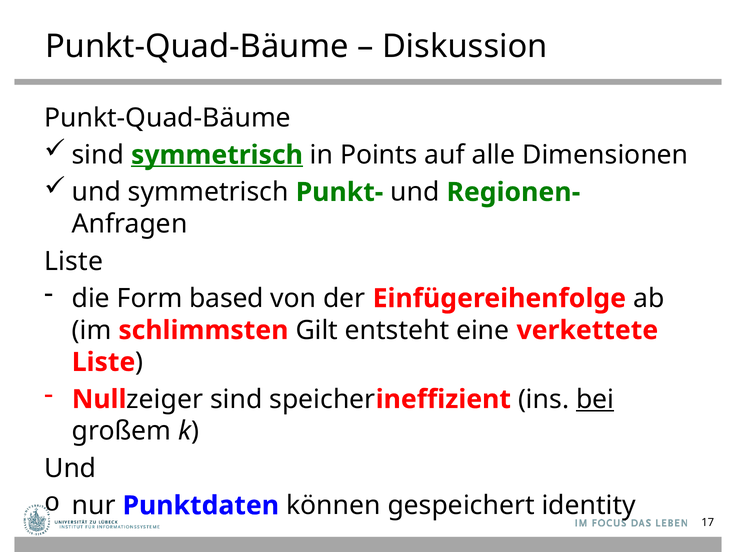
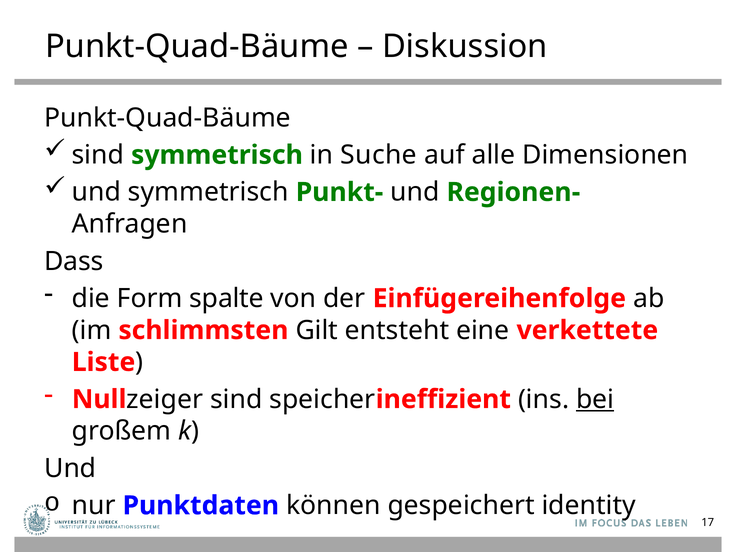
symmetrisch underline: present -> none (217, 155)
Points: Points -> Suche (379, 155)
Liste: Liste -> Dass (74, 261)
based: based -> spalte (227, 298)
